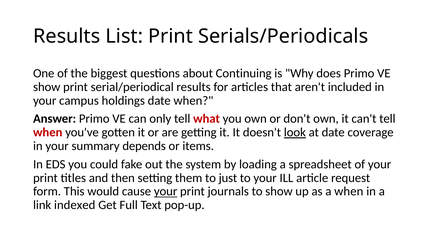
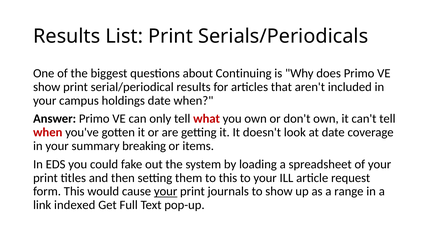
look underline: present -> none (295, 132)
depends: depends -> breaking (144, 146)
to just: just -> this (228, 178)
a when: when -> range (349, 192)
